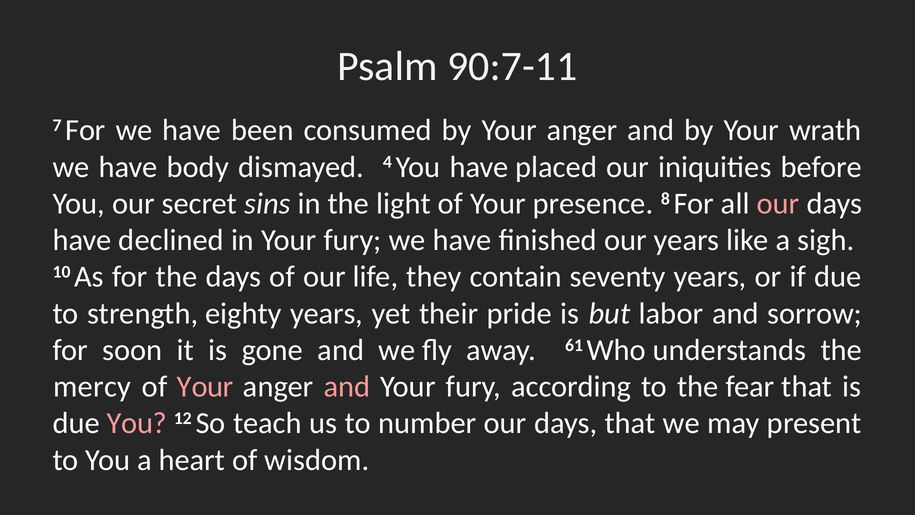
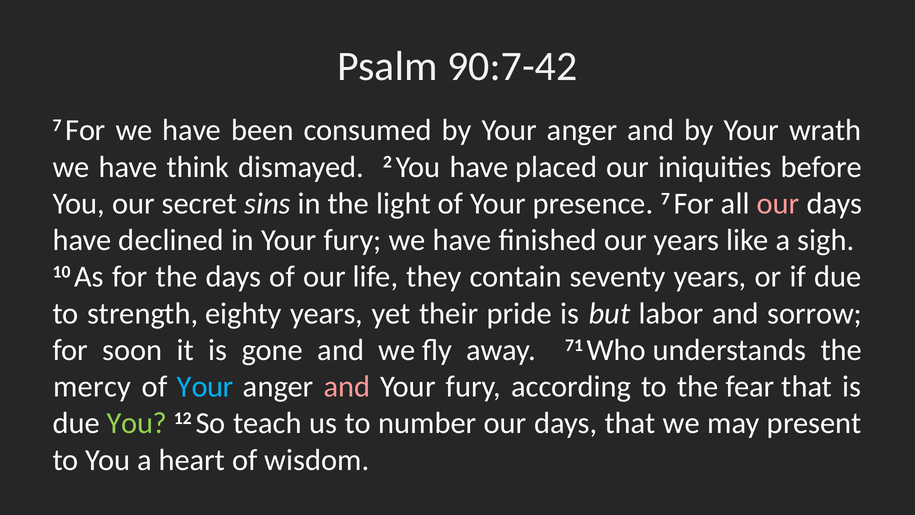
90:7-11: 90:7-11 -> 90:7-42 (512, 66)
body: body -> think (198, 167)
4: 4 -> 2 (387, 162)
presence 8: 8 -> 7 (665, 199)
61: 61 -> 71 (574, 345)
Your colour: pink -> light blue (205, 387)
You colour: pink -> light green (137, 423)
